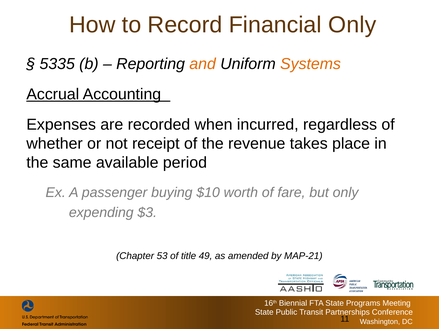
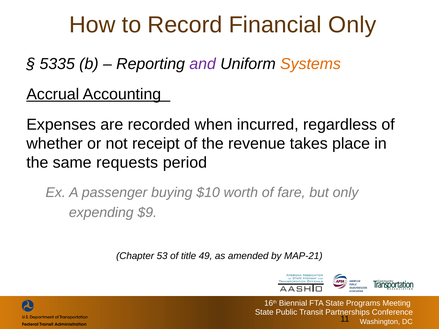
and colour: orange -> purple (203, 64)
available: available -> requests (127, 163)
$3: $3 -> $9 (147, 213)
